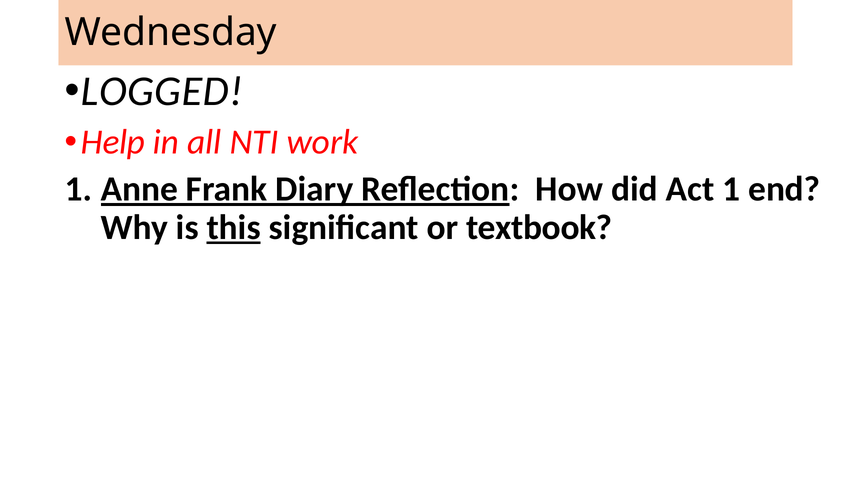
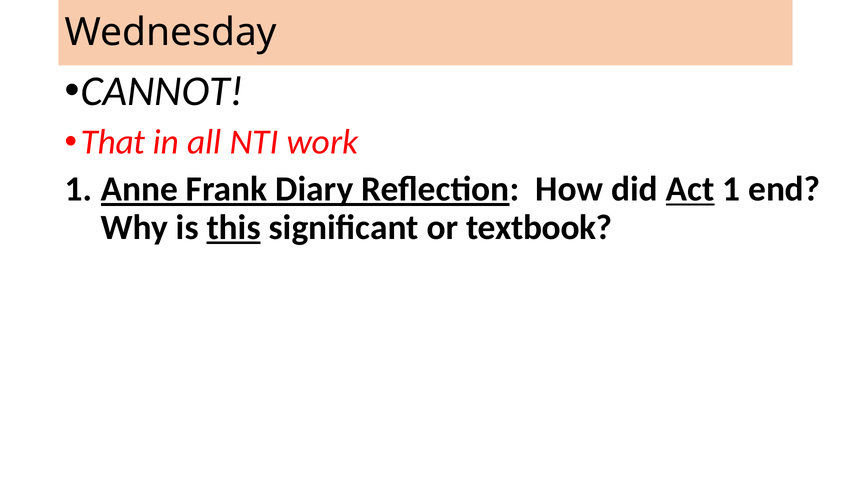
LOGGED: LOGGED -> CANNOT (162, 91)
Help: Help -> That (113, 142)
Act underline: none -> present (690, 190)
